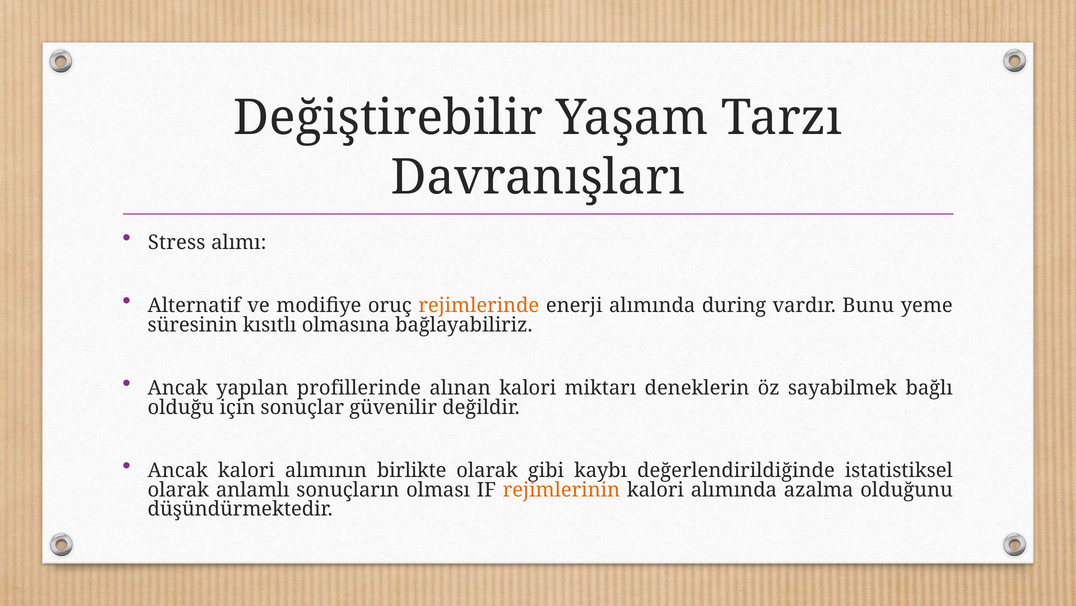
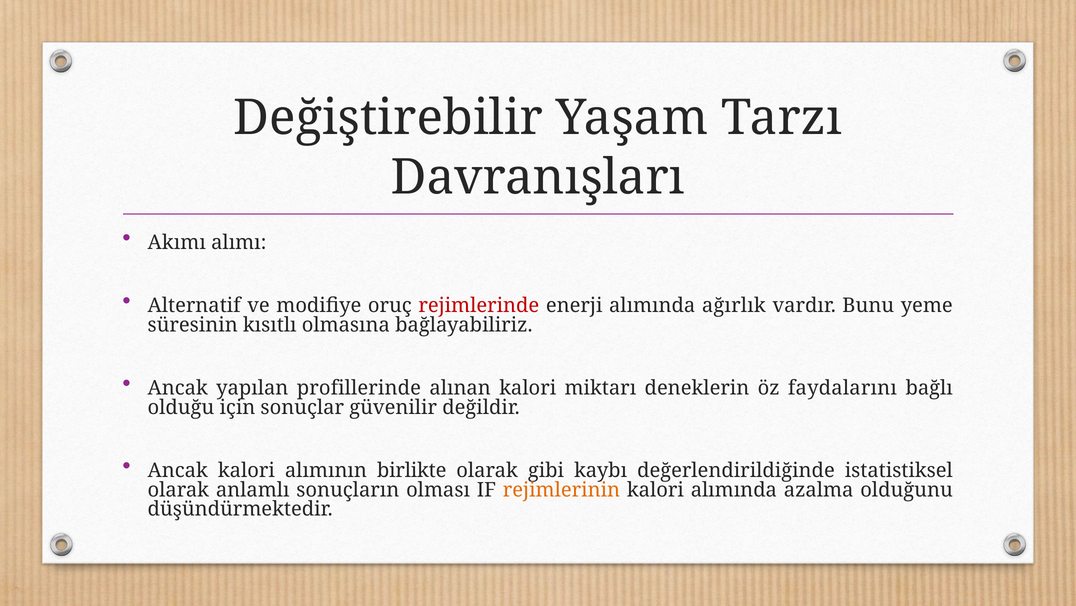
Stress: Stress -> Akımı (177, 242)
rejimlerinde colour: orange -> red (479, 305)
during: during -> ağırlık (734, 305)
sayabilmek: sayabilmek -> faydalarını (842, 388)
